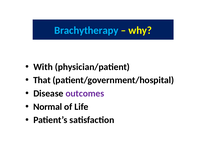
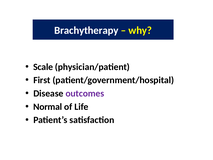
Brachytherapy colour: light blue -> white (86, 30)
With: With -> Scale (43, 67)
That: That -> First (42, 80)
